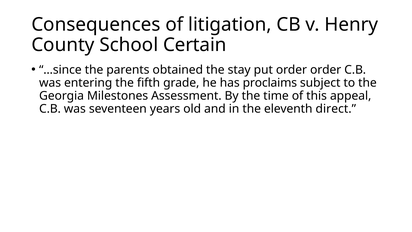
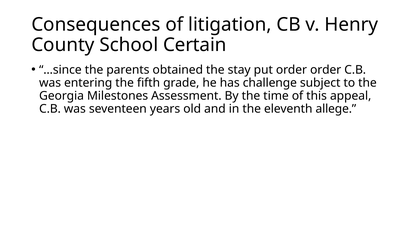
proclaims: proclaims -> challenge (270, 83)
direct: direct -> allege (336, 109)
